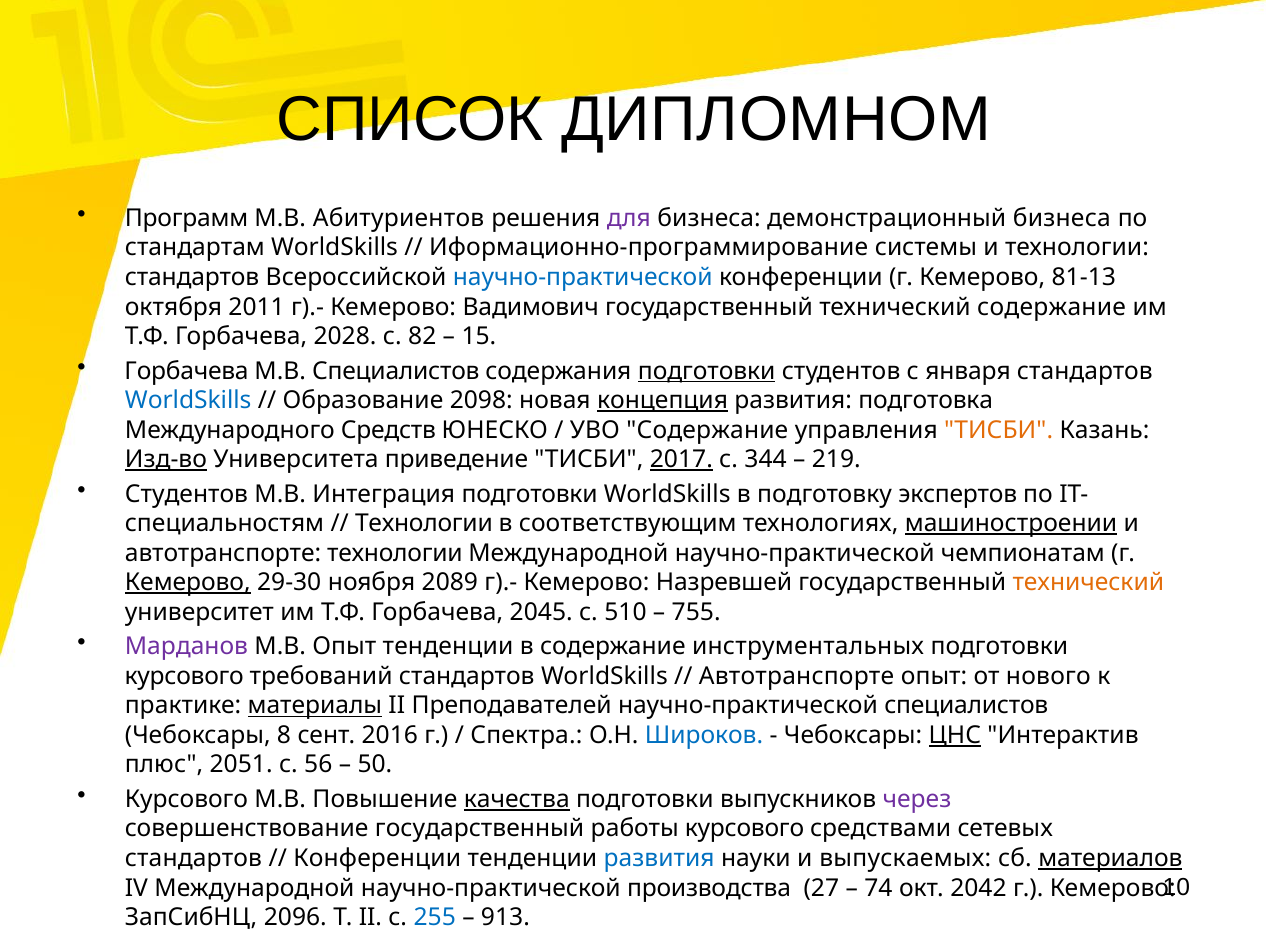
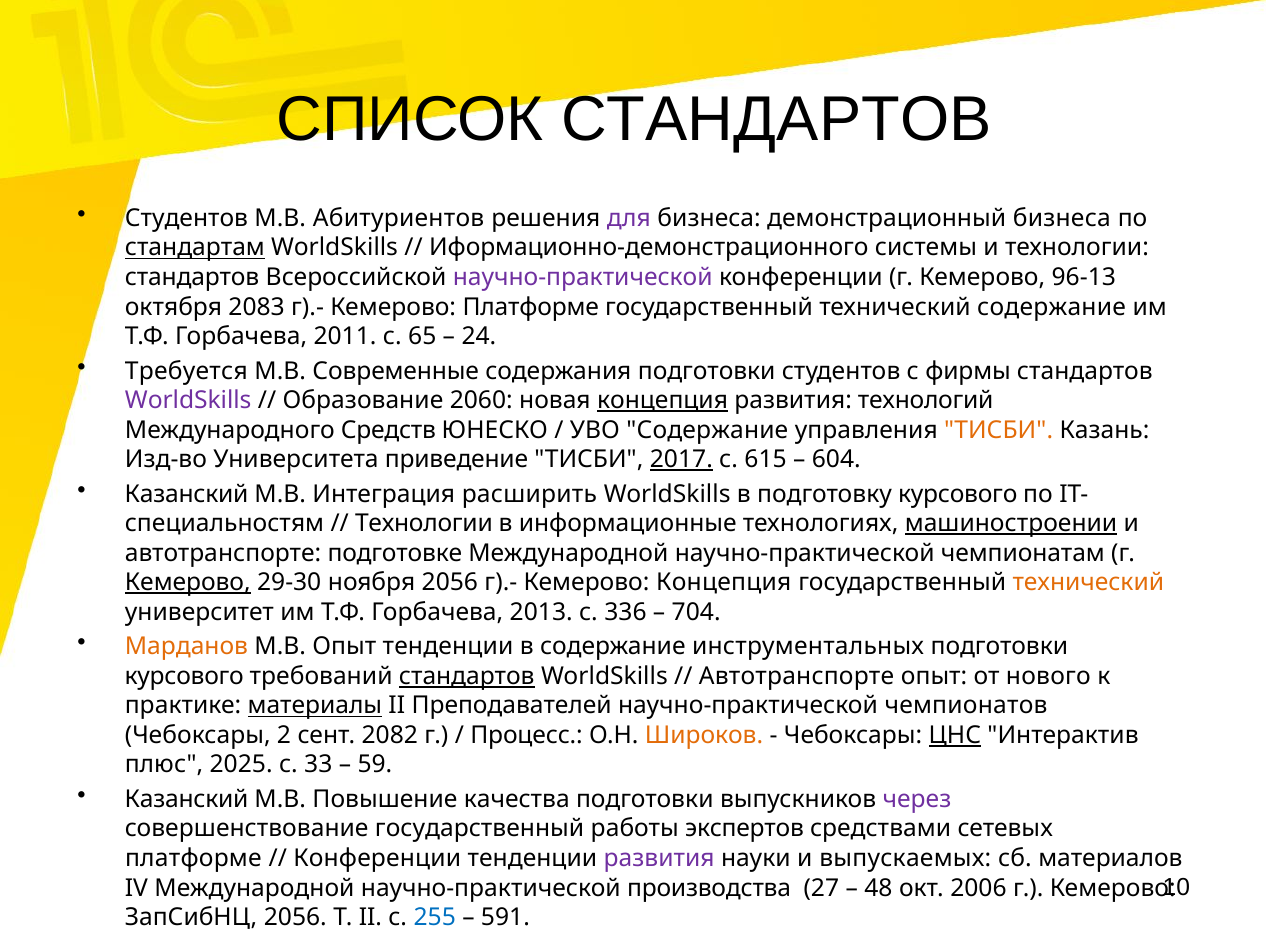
СПИСОК ДИПЛОМНОМ: ДИПЛОМНОМ -> СТАНДАРТОВ (776, 120)
Программ: Программ -> Студентов (186, 218)
стандартам underline: none -> present (195, 248)
Иформационно-программирование: Иформационно-программирование -> Иформационно-демонстрационного (649, 248)
научно-практической colour: blue -> purple (583, 278)
81-13: 81-13 -> 96-13 (1084, 278)
2011: 2011 -> 2083 (257, 307)
Кемерово Вадимович: Вадимович -> Платформе (531, 307)
2028: 2028 -> 2011 (345, 337)
82: 82 -> 65 (422, 337)
15: 15 -> 24 (479, 337)
Горбачева: Горбачева -> Требуется (186, 371)
М.В Специалистов: Специалистов -> Современные (396, 371)
подготовки underline: present -> none (707, 371)
января: января -> фирмы (968, 371)
WorldSkills colour: blue -> purple (188, 401)
2098: 2098 -> 2060 (481, 401)
подготовка: подготовка -> технологий (926, 401)
Изд-во underline: present -> none (166, 460)
344: 344 -> 615 (766, 460)
219: 219 -> 604 (836, 460)
Студентов: Студентов -> Казанский (187, 494)
Интеграция подготовки: подготовки -> расширить (529, 494)
подготовку экспертов: экспертов -> курсового (958, 494)
соответствующим: соответствующим -> информационные (628, 524)
автотранспорте технологии: технологии -> подготовке (395, 553)
ноября 2089: 2089 -> 2056 (450, 583)
Кемерово Назревшей: Назревшей -> Концепция (724, 583)
2045: 2045 -> 2013 (541, 613)
510: 510 -> 336 (625, 613)
755: 755 -> 704 (696, 613)
Марданов colour: purple -> orange (186, 647)
стандартов underline: none -> present (467, 677)
научно-практической специалистов: специалистов -> чемпионатов (966, 706)
8: 8 -> 2 (284, 736)
2016: 2016 -> 2082 (390, 736)
Спектра: Спектра -> Процесс (527, 736)
Широков colour: blue -> orange (704, 736)
2051: 2051 -> 2025 (241, 765)
56: 56 -> 33 (318, 765)
50: 50 -> 59 (375, 765)
Курсового: Курсового -> Казанский (187, 800)
качества underline: present -> none (517, 800)
работы курсового: курсового -> экспертов (745, 829)
стандартов: стандартов -> платформе (193, 859)
развития colour: blue -> purple (659, 859)
материалов underline: present -> none (1110, 859)
74: 74 -> 48 (878, 888)
2042: 2042 -> 2006 (978, 888)
ЗапСибНЦ 2096: 2096 -> 2056 (295, 918)
913: 913 -> 591 (505, 918)
